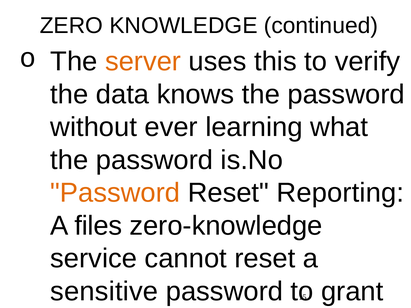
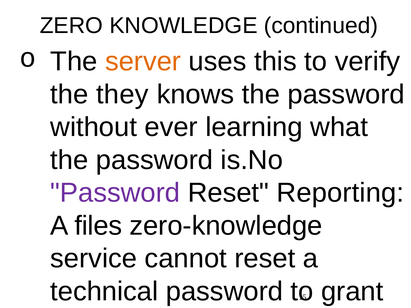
data: data -> they (122, 94)
Password colour: orange -> purple (115, 193)
sensitive: sensitive -> technical (104, 292)
